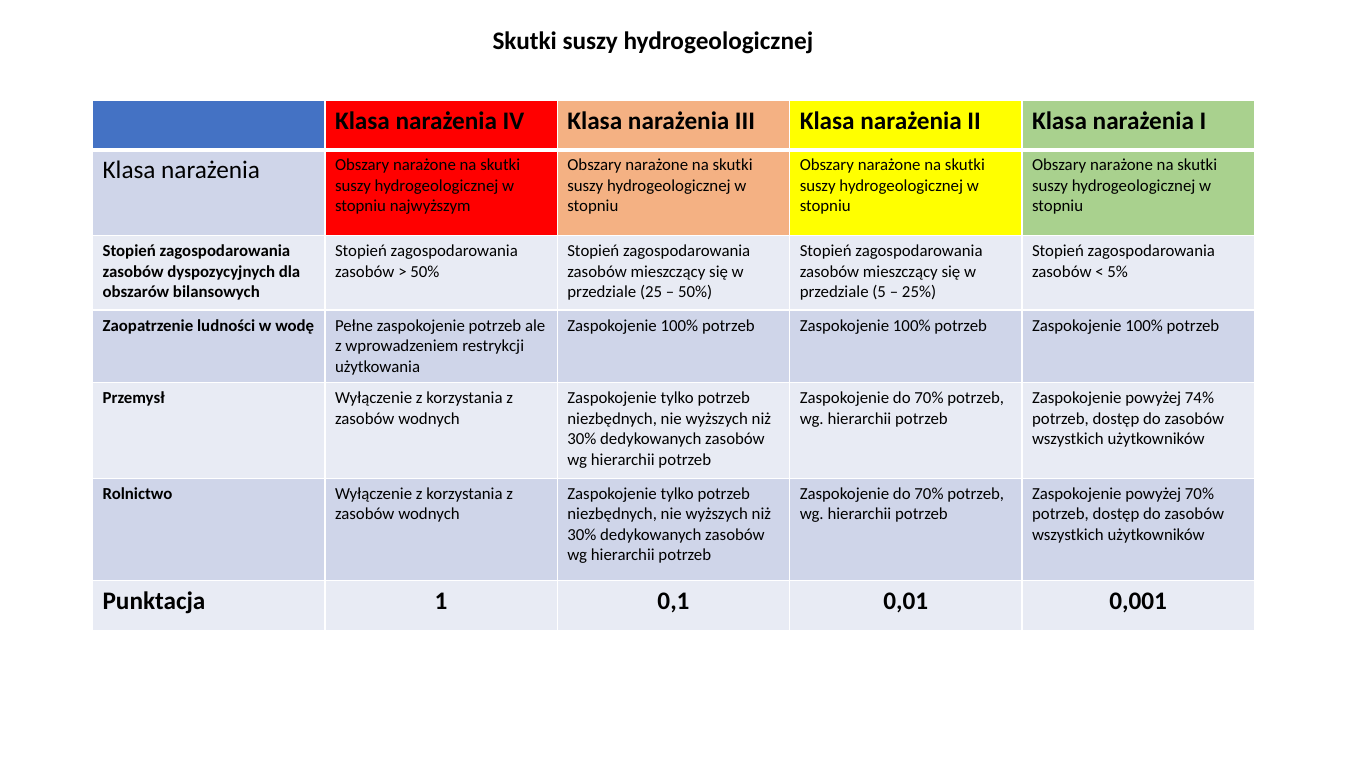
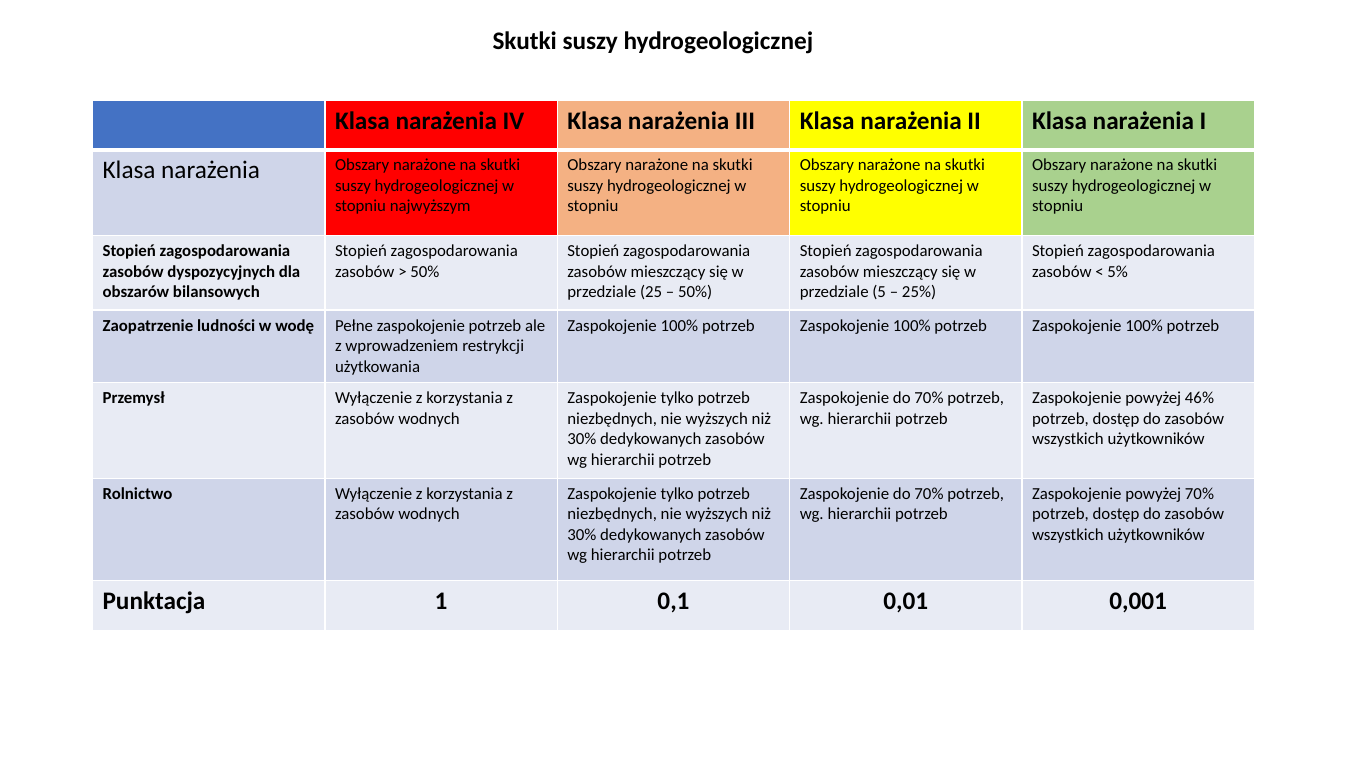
74%: 74% -> 46% (1199, 399)
